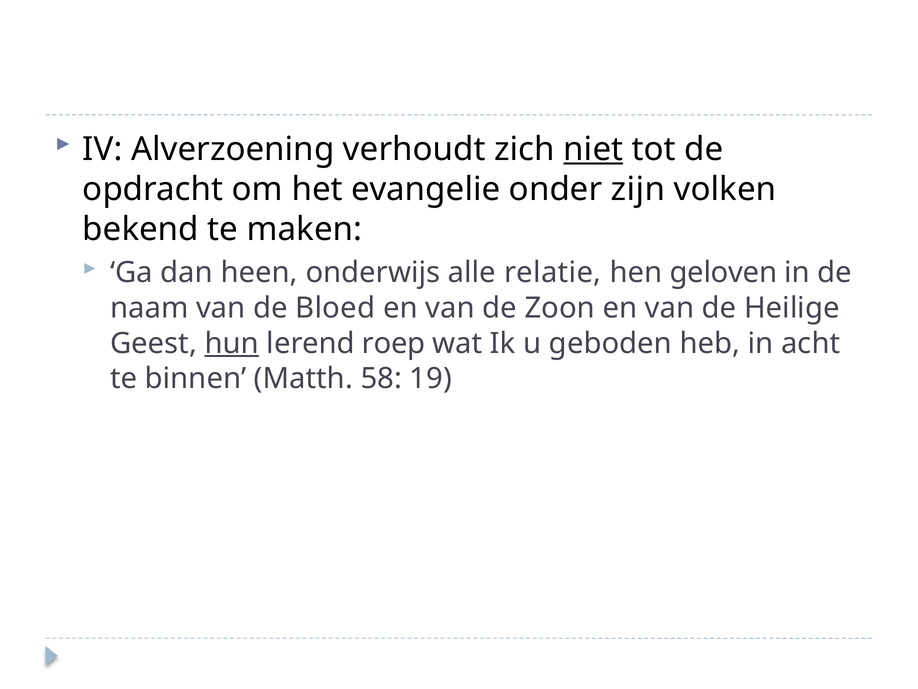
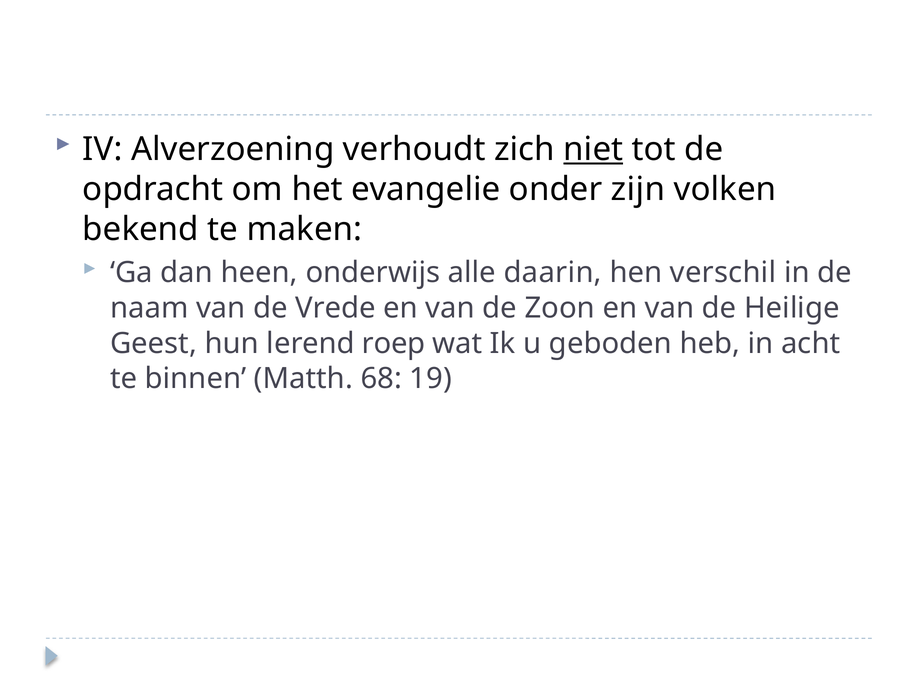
relatie: relatie -> daarin (553, 273)
geloven: geloven -> verschil (723, 273)
Bloed: Bloed -> Vrede (335, 308)
hun underline: present -> none (232, 343)
58: 58 -> 68 (381, 378)
